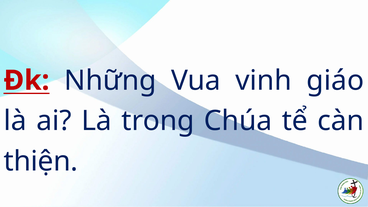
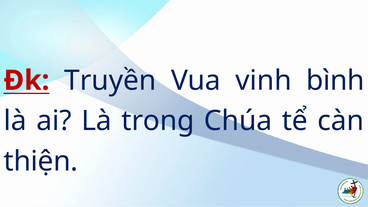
Những: Những -> Truyền (110, 81)
giáo: giáo -> bình (335, 81)
